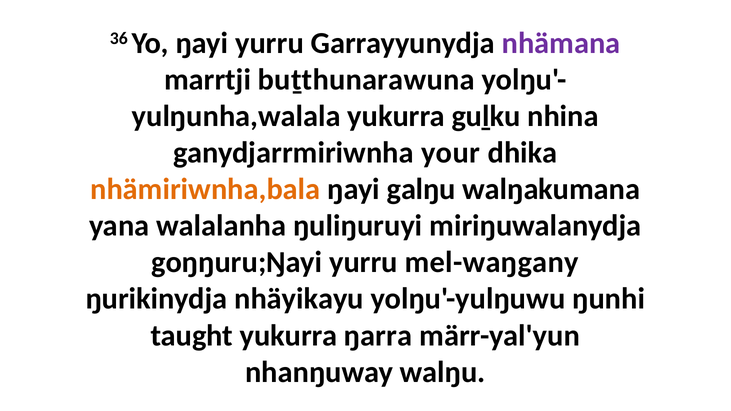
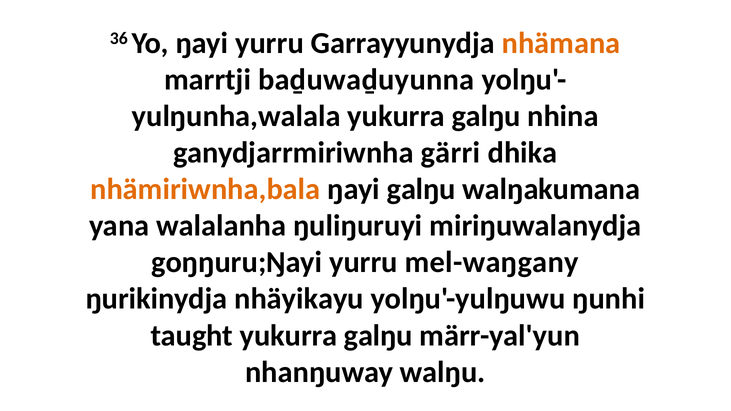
nhämana colour: purple -> orange (561, 43)
buṯthunarawuna: buṯthunarawuna -> baḏuwaḏuyunna (366, 80)
guḻku: guḻku -> galŋu (486, 116)
your: your -> gärri (451, 153)
ŋarra: ŋarra -> galŋu (378, 336)
